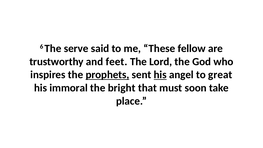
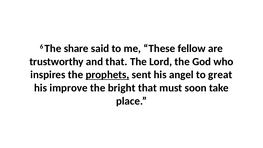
serve: serve -> share (76, 48)
and feet: feet -> that (117, 62)
his underline: present -> none (160, 75)
immoral: immoral -> improve (69, 88)
